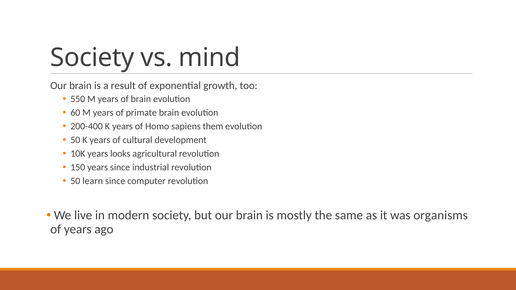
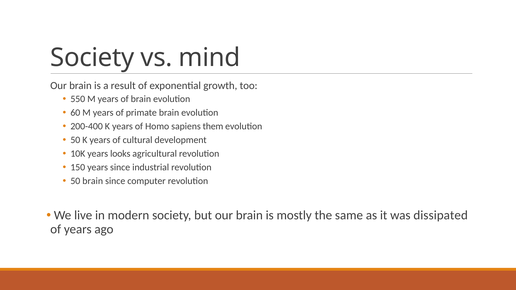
50 learn: learn -> brain (93, 181)
organisms: organisms -> dissipated (441, 216)
